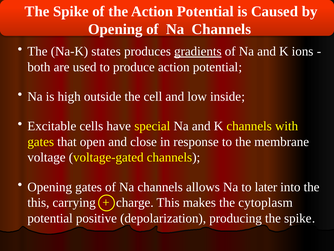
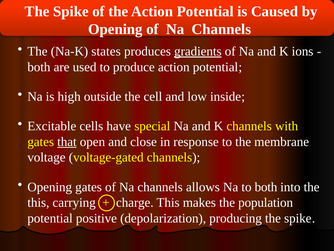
that underline: none -> present (67, 142)
to later: later -> both (266, 187)
cytoplasm: cytoplasm -> population (266, 202)
